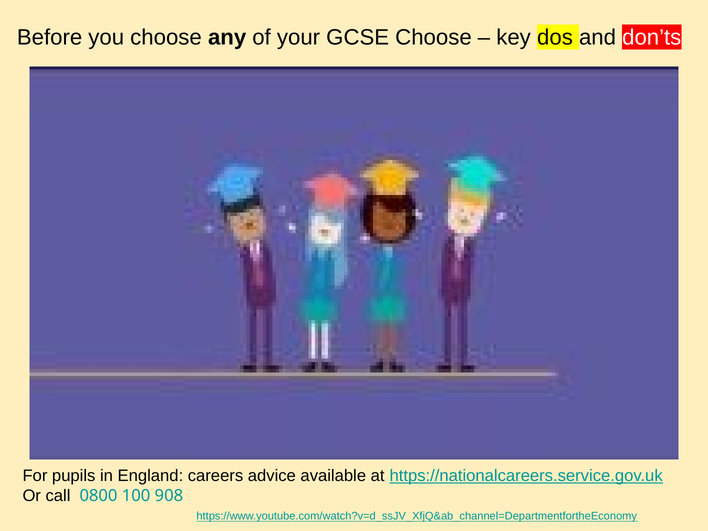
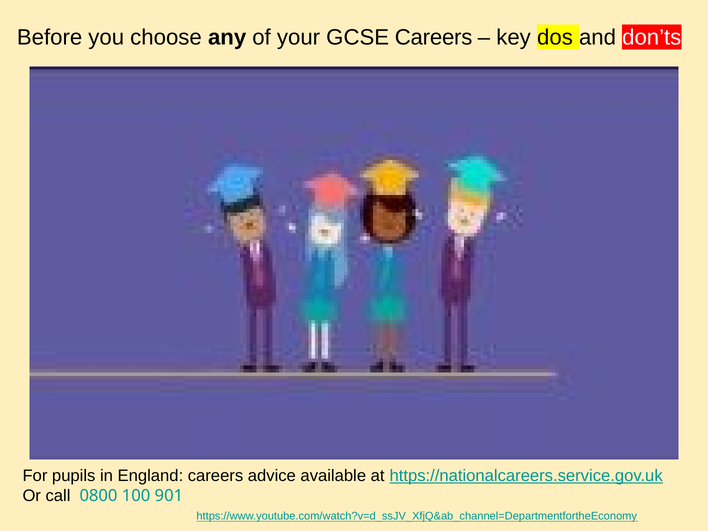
GCSE Choose: Choose -> Careers (434, 37)
908: 908 -> 901 (169, 496)
